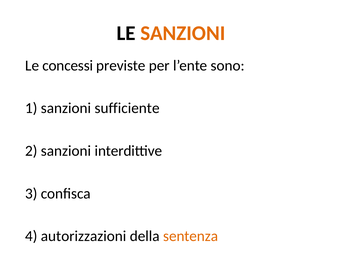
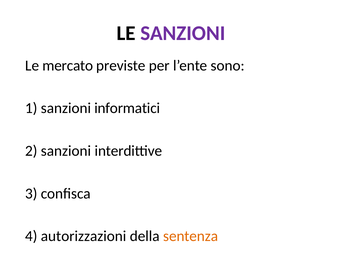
SANZIONI colour: orange -> purple (183, 33)
concessi: concessi -> mercato (68, 65)
sufficiente: sufficiente -> informatici (127, 108)
